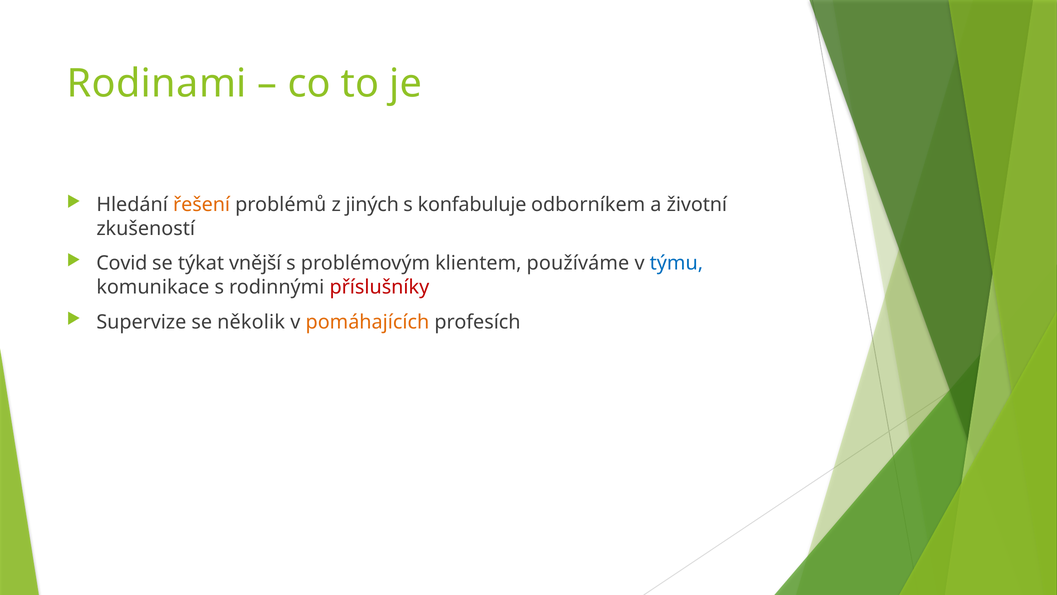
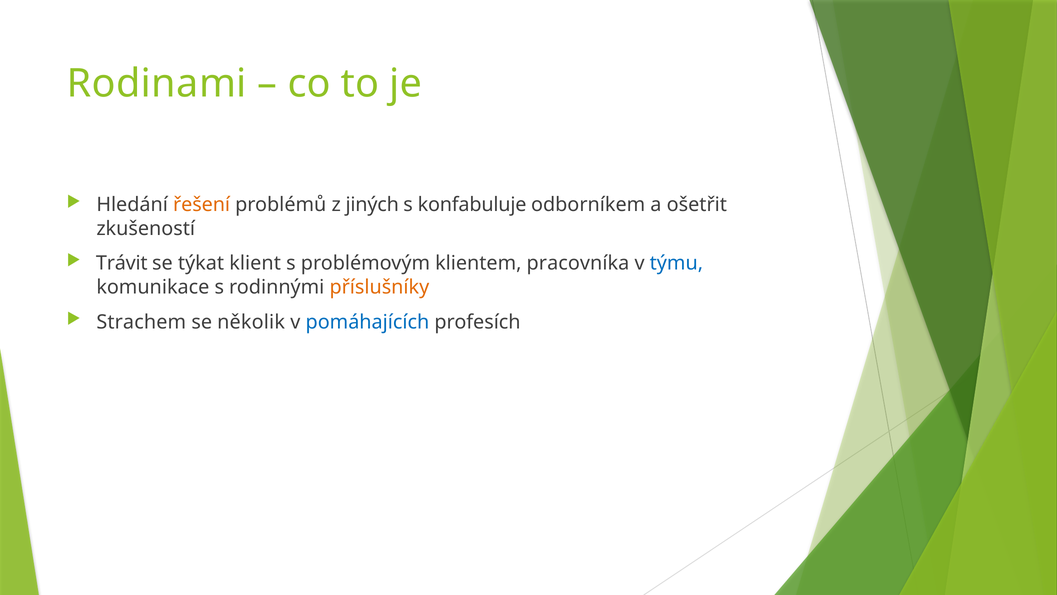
životní: životní -> ošetřit (697, 205)
Covid: Covid -> Trávit (122, 263)
vnější: vnější -> klient (255, 263)
používáme: používáme -> pracovníka (578, 263)
příslušníky colour: red -> orange (379, 287)
Supervize: Supervize -> Strachem (141, 322)
pomáhajících colour: orange -> blue (367, 322)
